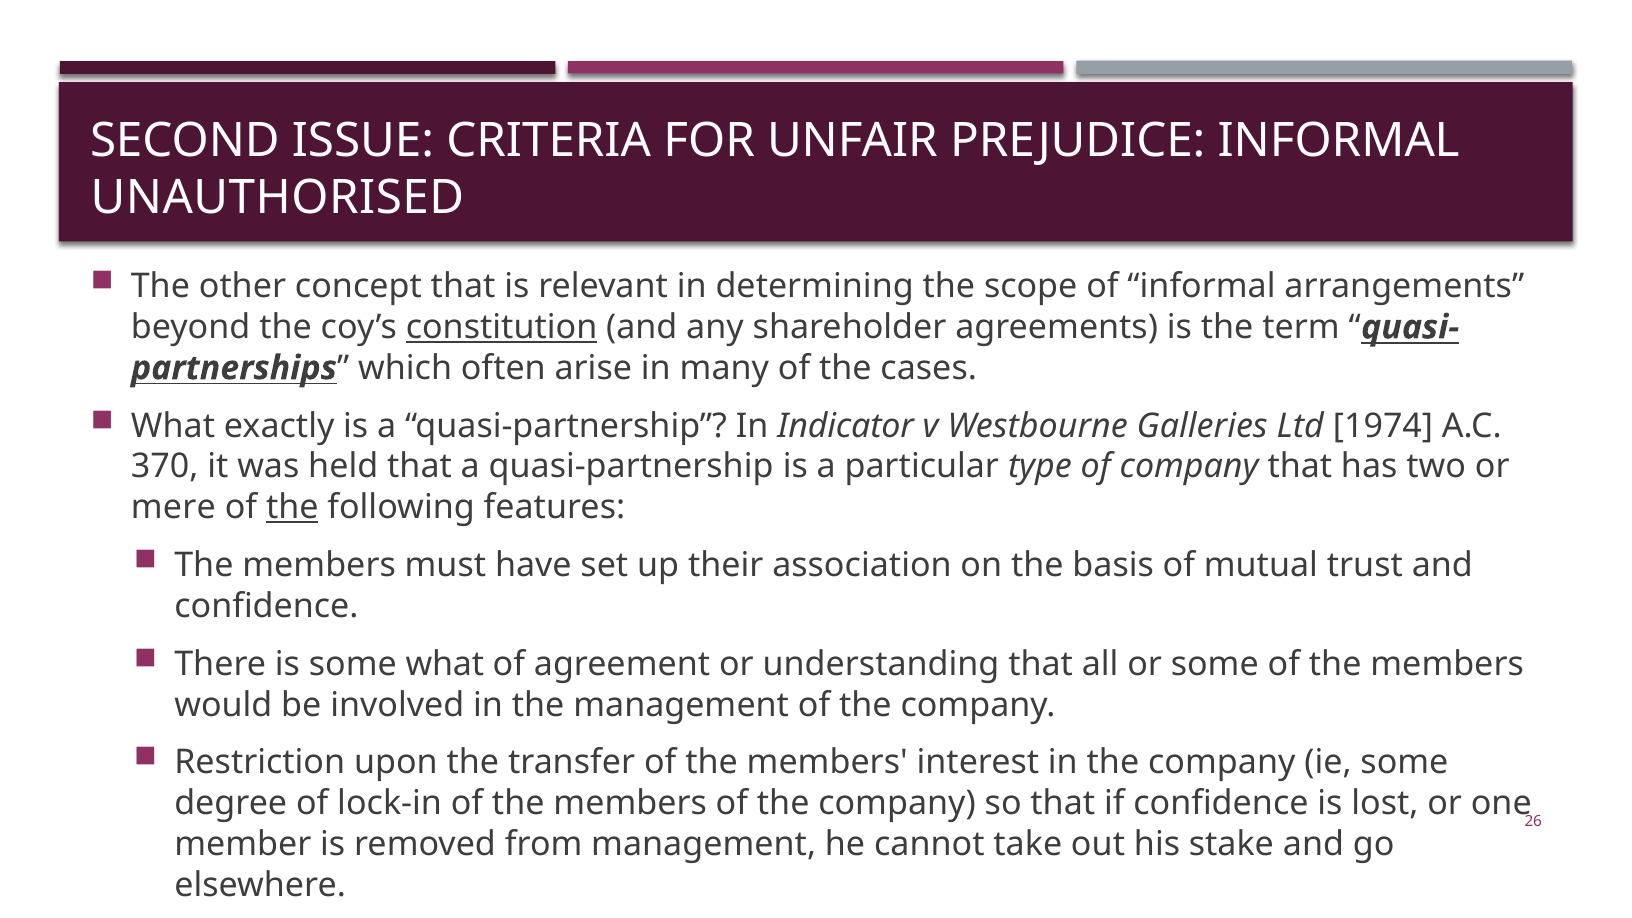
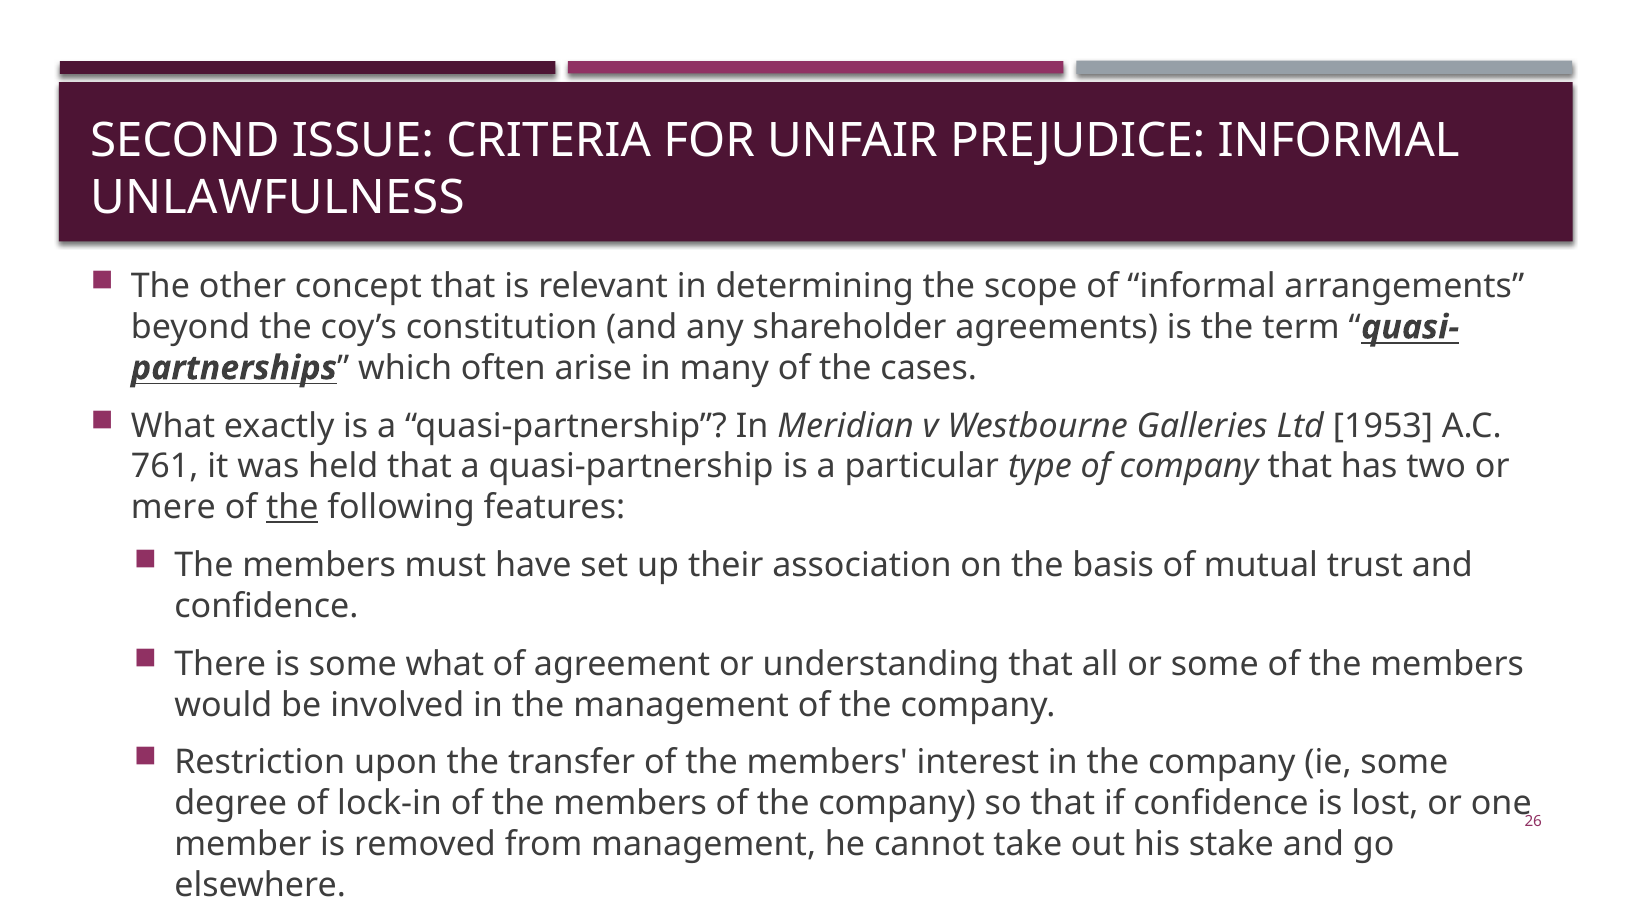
UNAUTHORISED: UNAUTHORISED -> UNLAWFULNESS (277, 198)
constitution underline: present -> none (502, 327)
Indicator: Indicator -> Meridian (846, 426)
1974: 1974 -> 1953 (1383, 426)
370: 370 -> 761 (165, 467)
